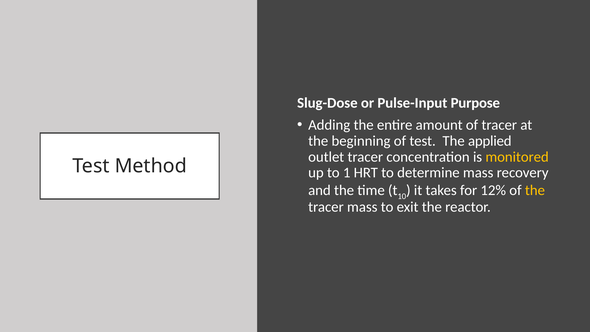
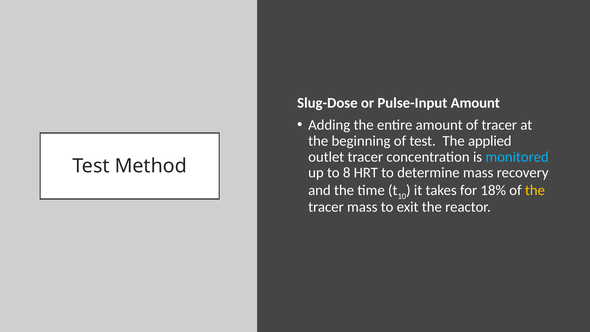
Pulse-Input Purpose: Purpose -> Amount (475, 103)
monitored colour: yellow -> light blue (517, 157)
1: 1 -> 8 (347, 173)
12%: 12% -> 18% (493, 190)
